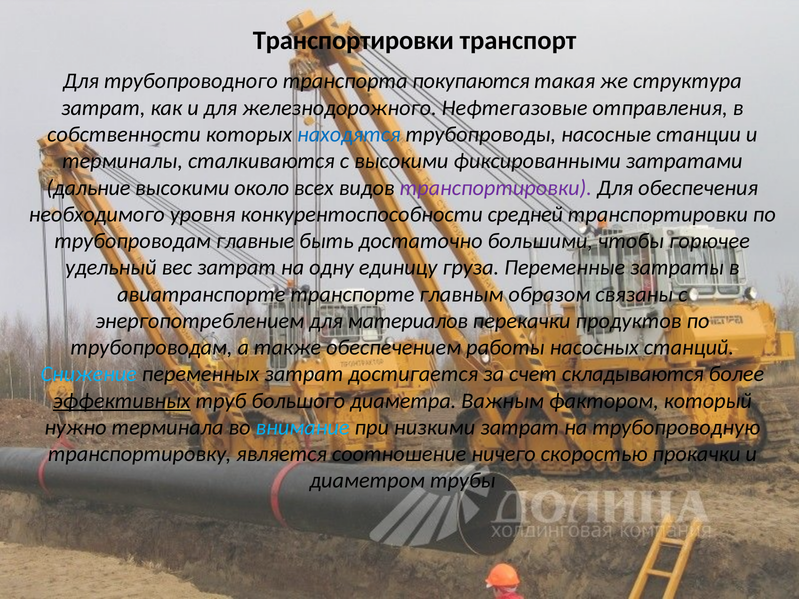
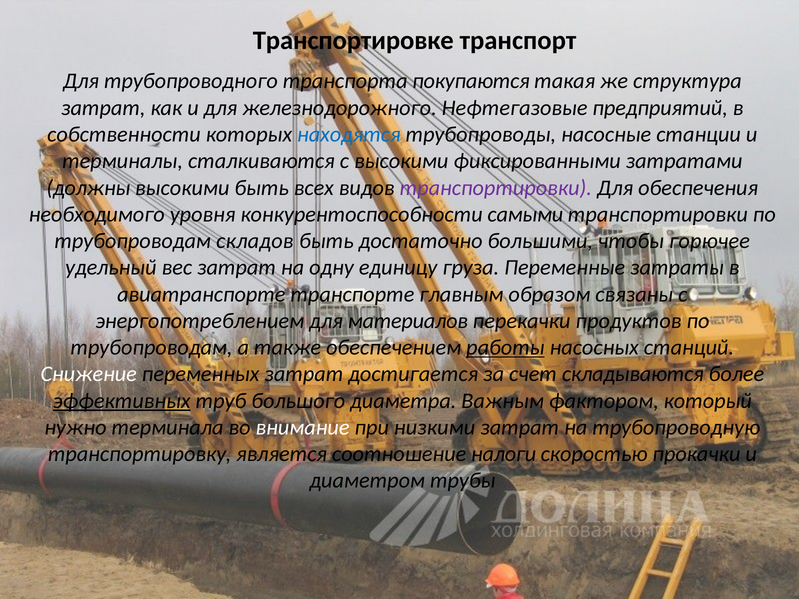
Транспортировки: Транспортировки -> Транспортировке (353, 40)
отправления: отправления -> предприятий (660, 108)
дальние: дальние -> должны (88, 188)
высокими около: около -> быть (262, 188)
средней: средней -> самыми (525, 214)
главные: главные -> складов (255, 241)
работы underline: none -> present (505, 348)
Снижение colour: light blue -> white (89, 374)
внимание colour: light blue -> white (303, 428)
ничего: ничего -> налоги (504, 454)
